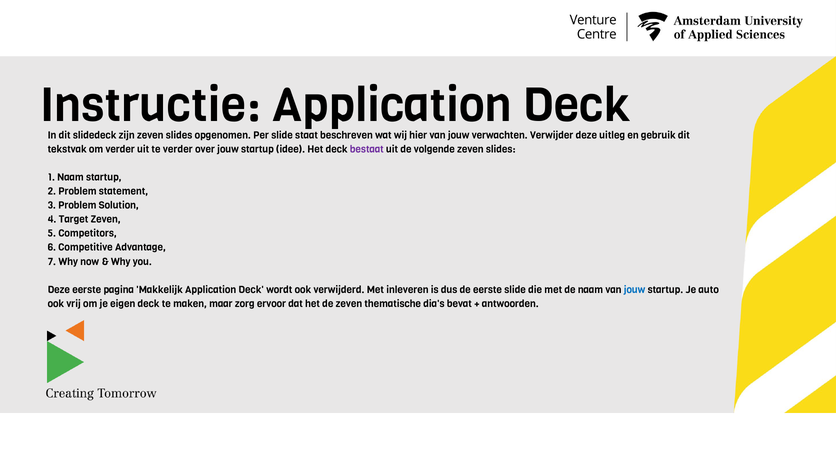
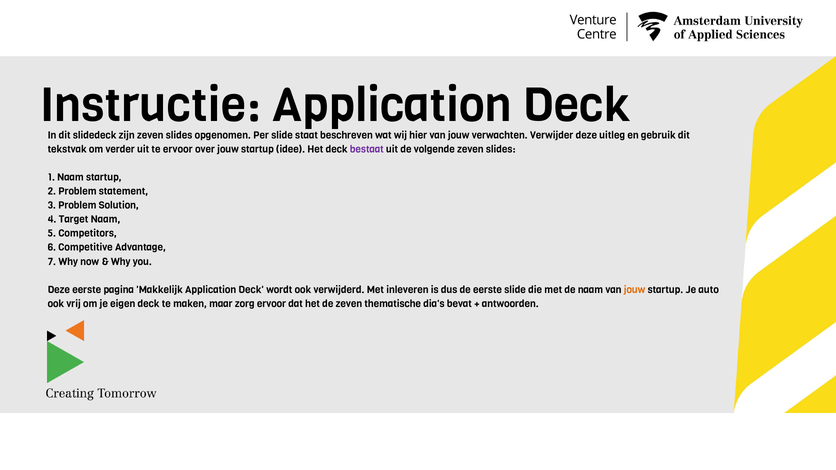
te verder: verder -> ervoor (178, 149)
Target Zeven: Zeven -> Naam (106, 220)
jouw colour: blue -> orange (635, 290)
